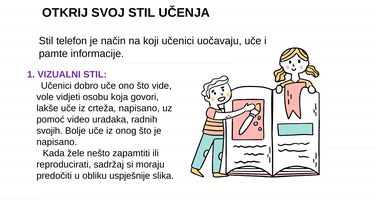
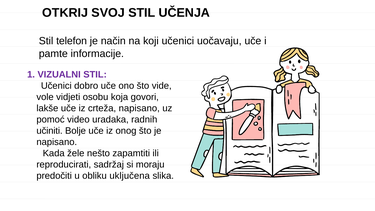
svojih: svojih -> učiniti (50, 131)
uspješnije: uspješnije -> uključena (130, 176)
